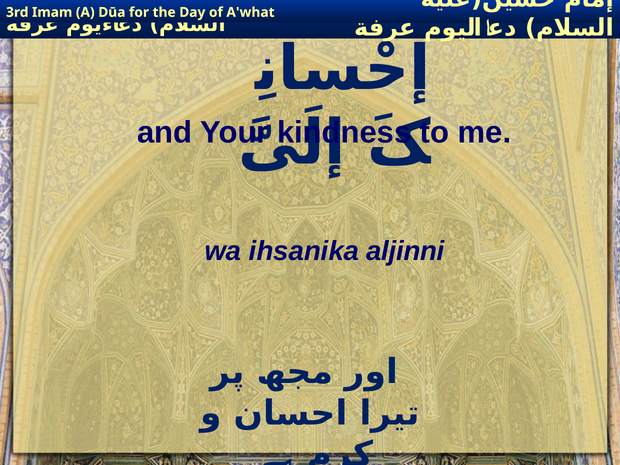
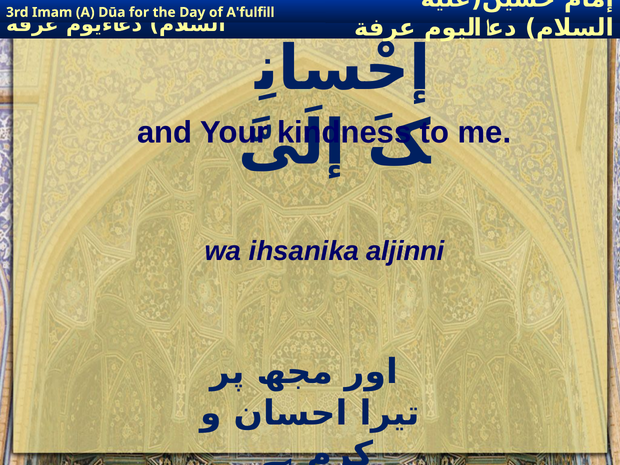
A'what: A'what -> A'fulfill (251, 12)
